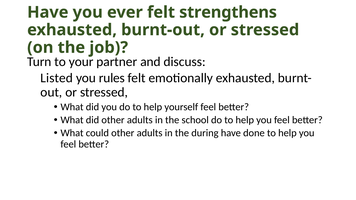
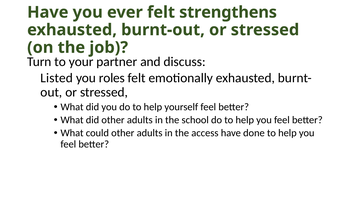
rules: rules -> roles (112, 78)
during: during -> access (205, 133)
